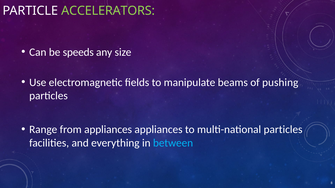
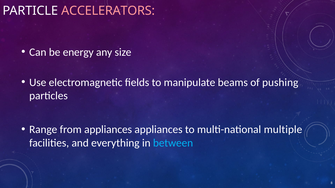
ACCELERATORS colour: light green -> pink (108, 11)
speeds: speeds -> energy (78, 52)
multi-national particles: particles -> multiple (283, 130)
